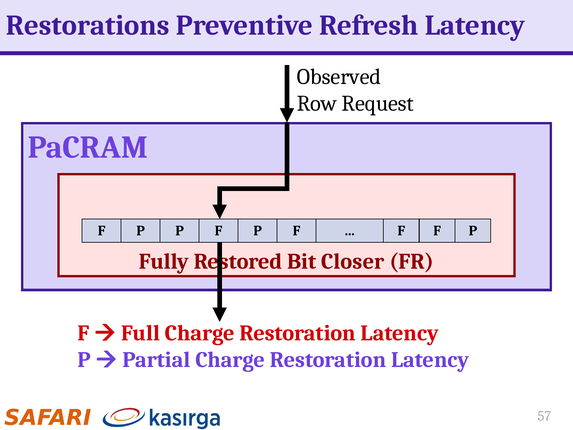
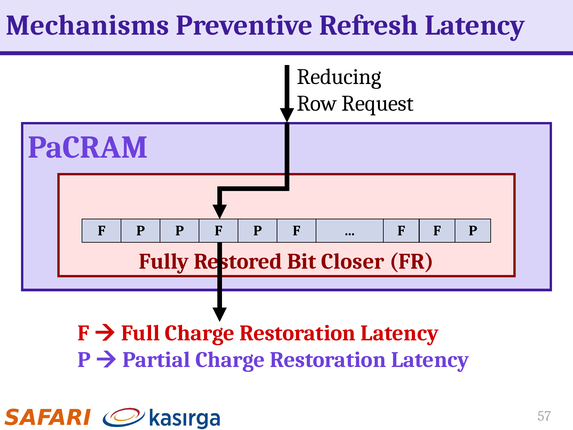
Restorations: Restorations -> Mechanisms (87, 25)
Observed: Observed -> Reducing (339, 77)
